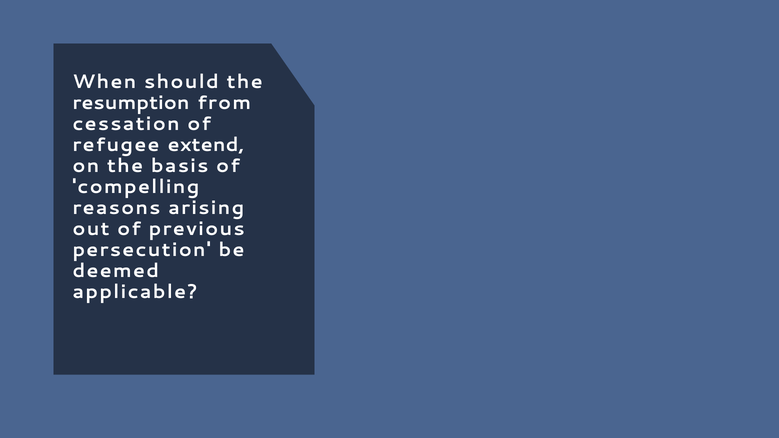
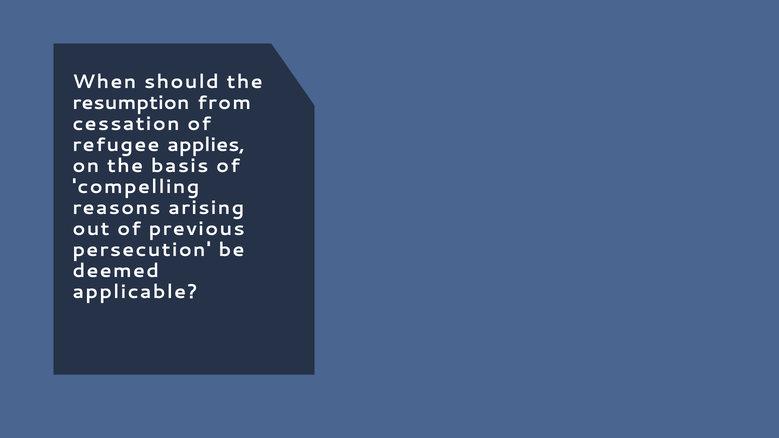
extend: extend -> applies (206, 145)
